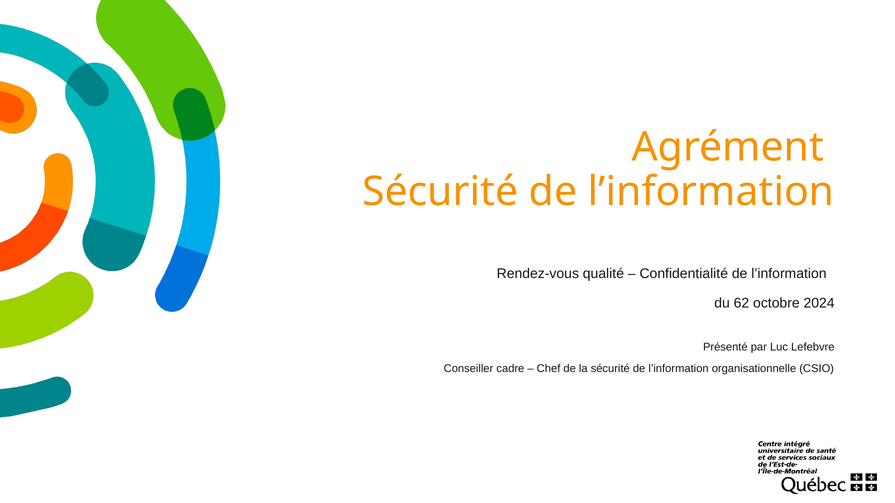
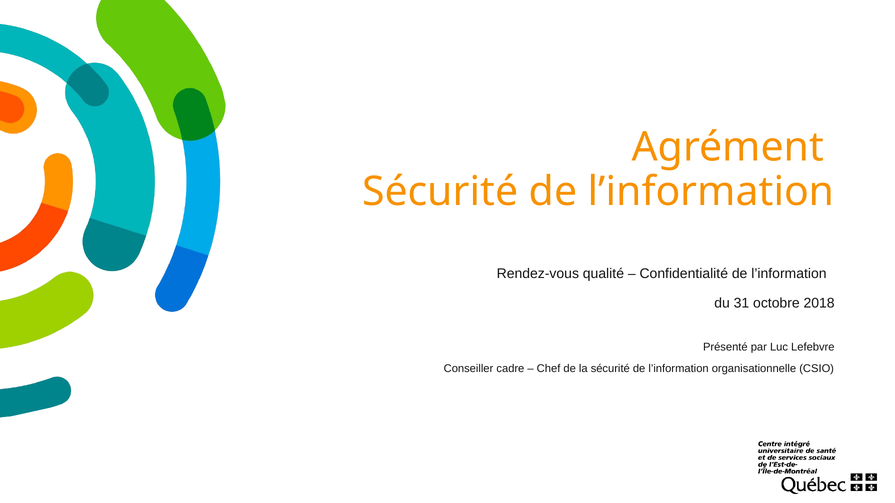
62: 62 -> 31 (741, 303)
2024: 2024 -> 2018 (819, 303)
